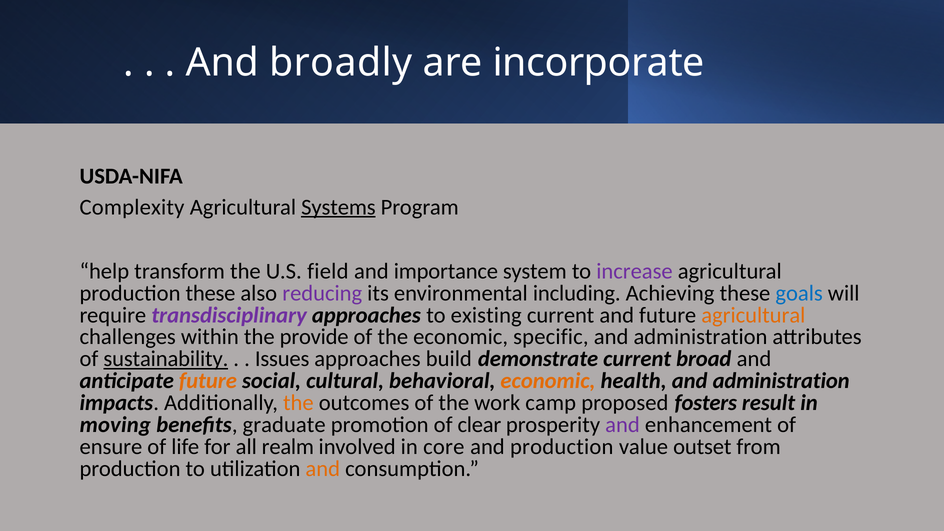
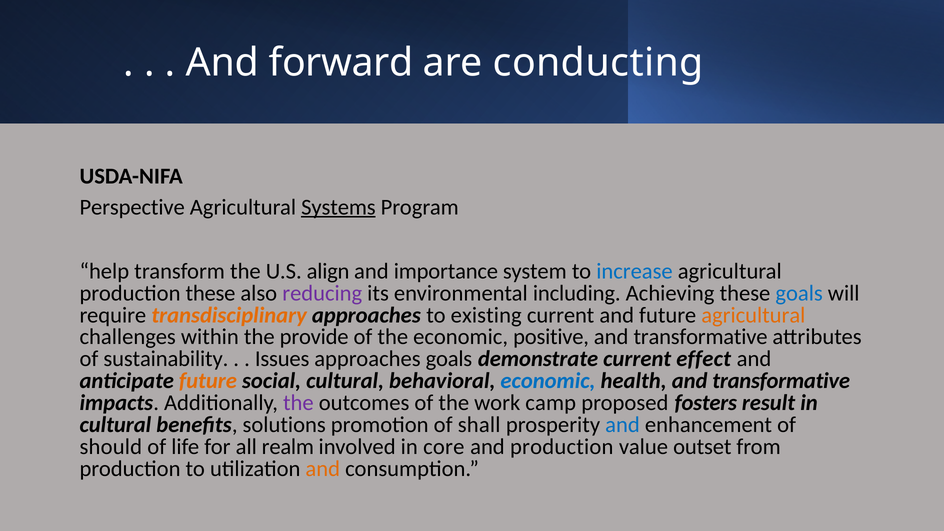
broadly: broadly -> forward (341, 63)
incorporate: incorporate -> conducting (598, 63)
Complexity: Complexity -> Perspective (132, 207)
field: field -> align (328, 271)
increase colour: purple -> blue (634, 271)
transdisciplinary colour: purple -> orange (229, 315)
specific: specific -> positive (551, 337)
administration: administration -> transformative (701, 337)
sustainability underline: present -> none (166, 359)
approaches build: build -> goals (449, 359)
broad: broad -> effect (704, 359)
economic colour: orange -> blue (548, 381)
health and administration: administration -> transformative (781, 381)
the colour: orange -> purple (298, 403)
moving: moving -> cultural (115, 425)
graduate: graduate -> solutions (284, 425)
clear: clear -> shall (479, 425)
and colour: purple -> blue (623, 425)
ensure: ensure -> should (111, 447)
